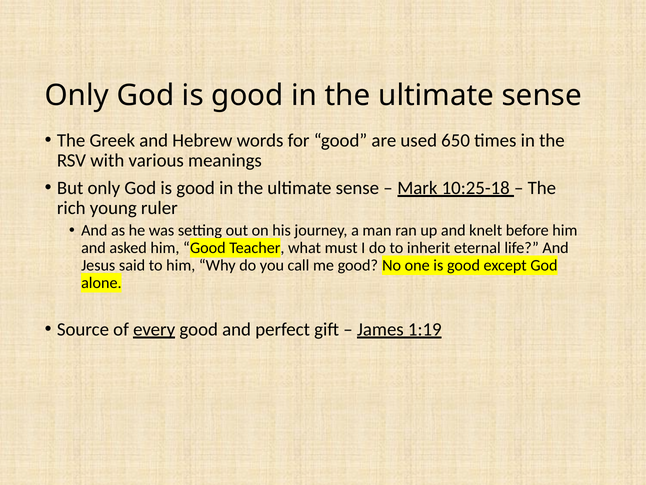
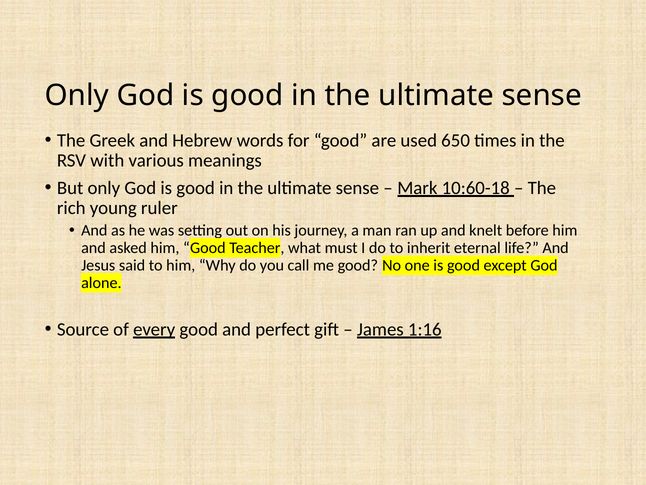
10:25-18: 10:25-18 -> 10:60-18 (476, 188)
1:19: 1:19 -> 1:16 (425, 329)
